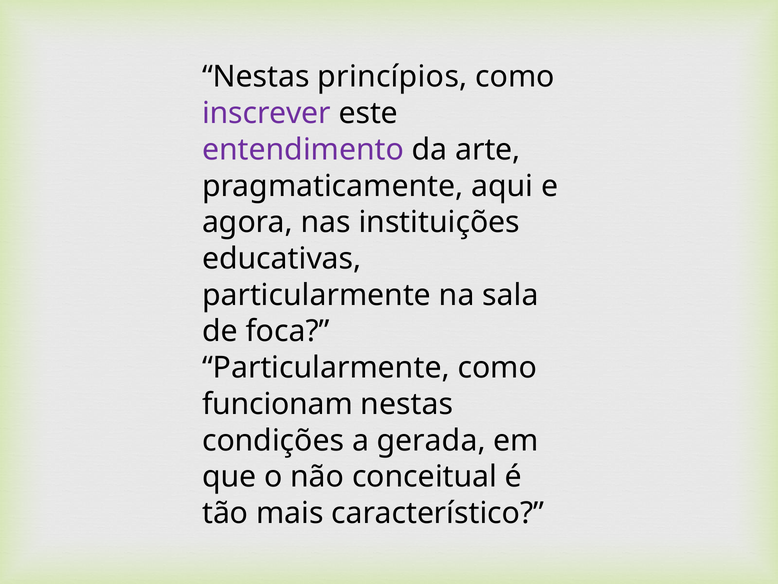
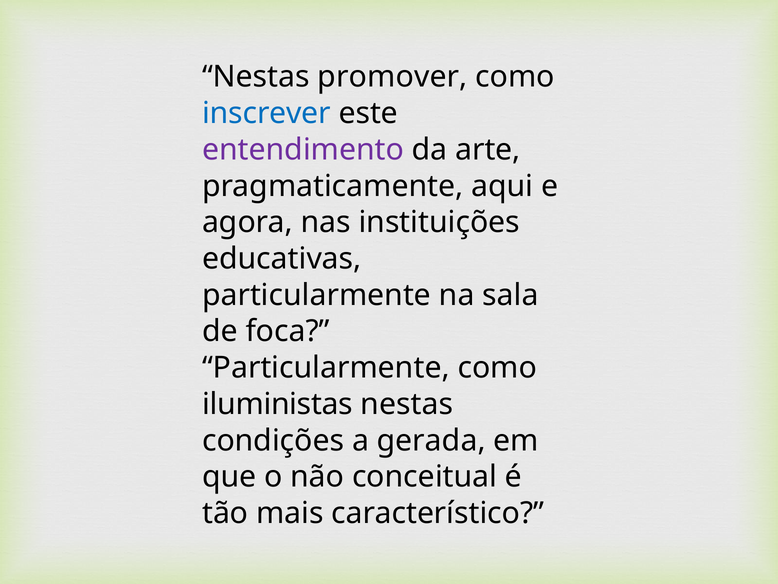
princípios: princípios -> promover (392, 77)
inscrever colour: purple -> blue (266, 113)
funcionam: funcionam -> iluministas (278, 404)
